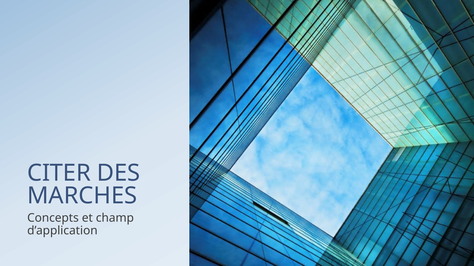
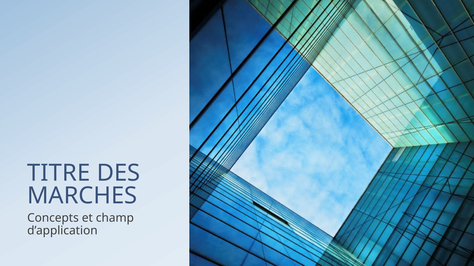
CITER: CITER -> TITRE (59, 173)
